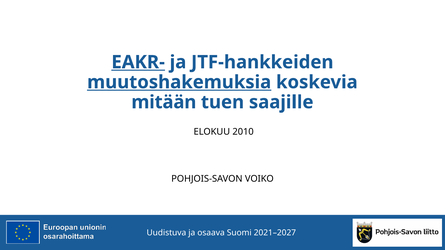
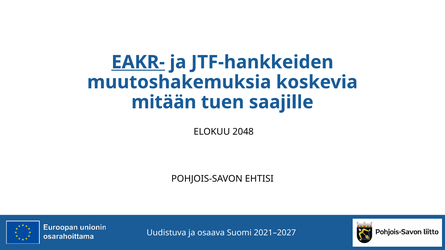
muutoshakemuksia underline: present -> none (179, 82)
2010: 2010 -> 2048 (243, 132)
VOIKO: VOIKO -> EHTISI (259, 179)
